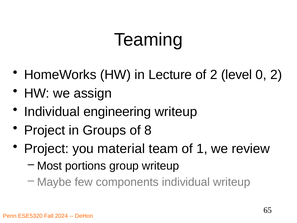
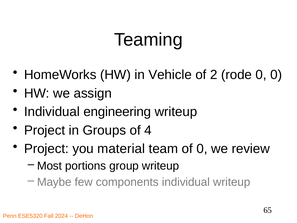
Lecture: Lecture -> Vehicle (170, 75)
level: level -> rode (237, 75)
0 2: 2 -> 0 (276, 75)
8: 8 -> 4 (148, 130)
of 1: 1 -> 0 (202, 149)
